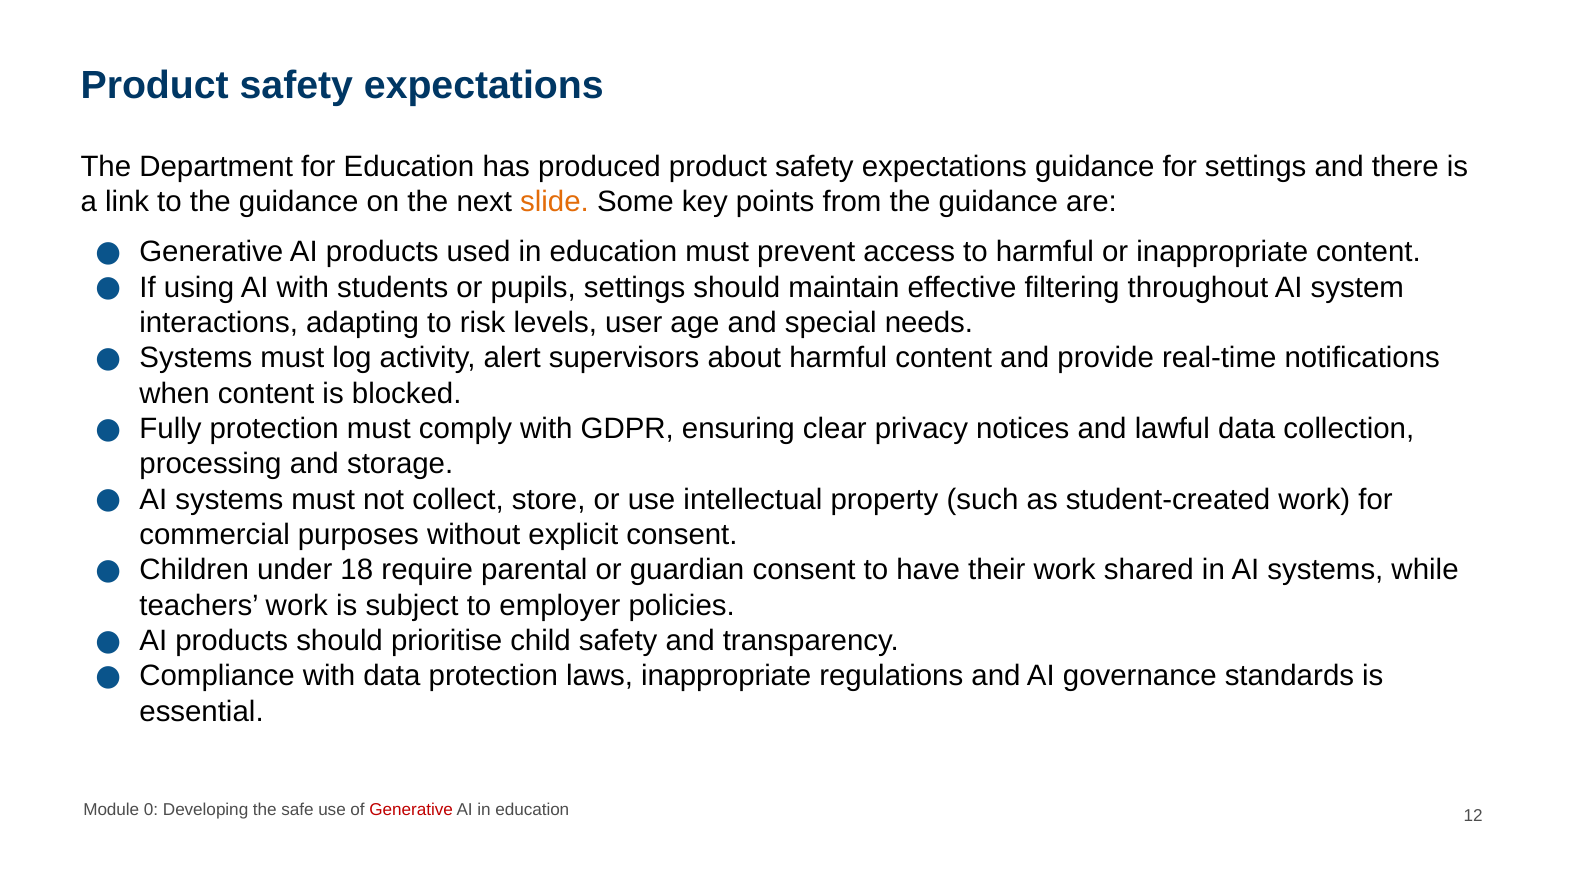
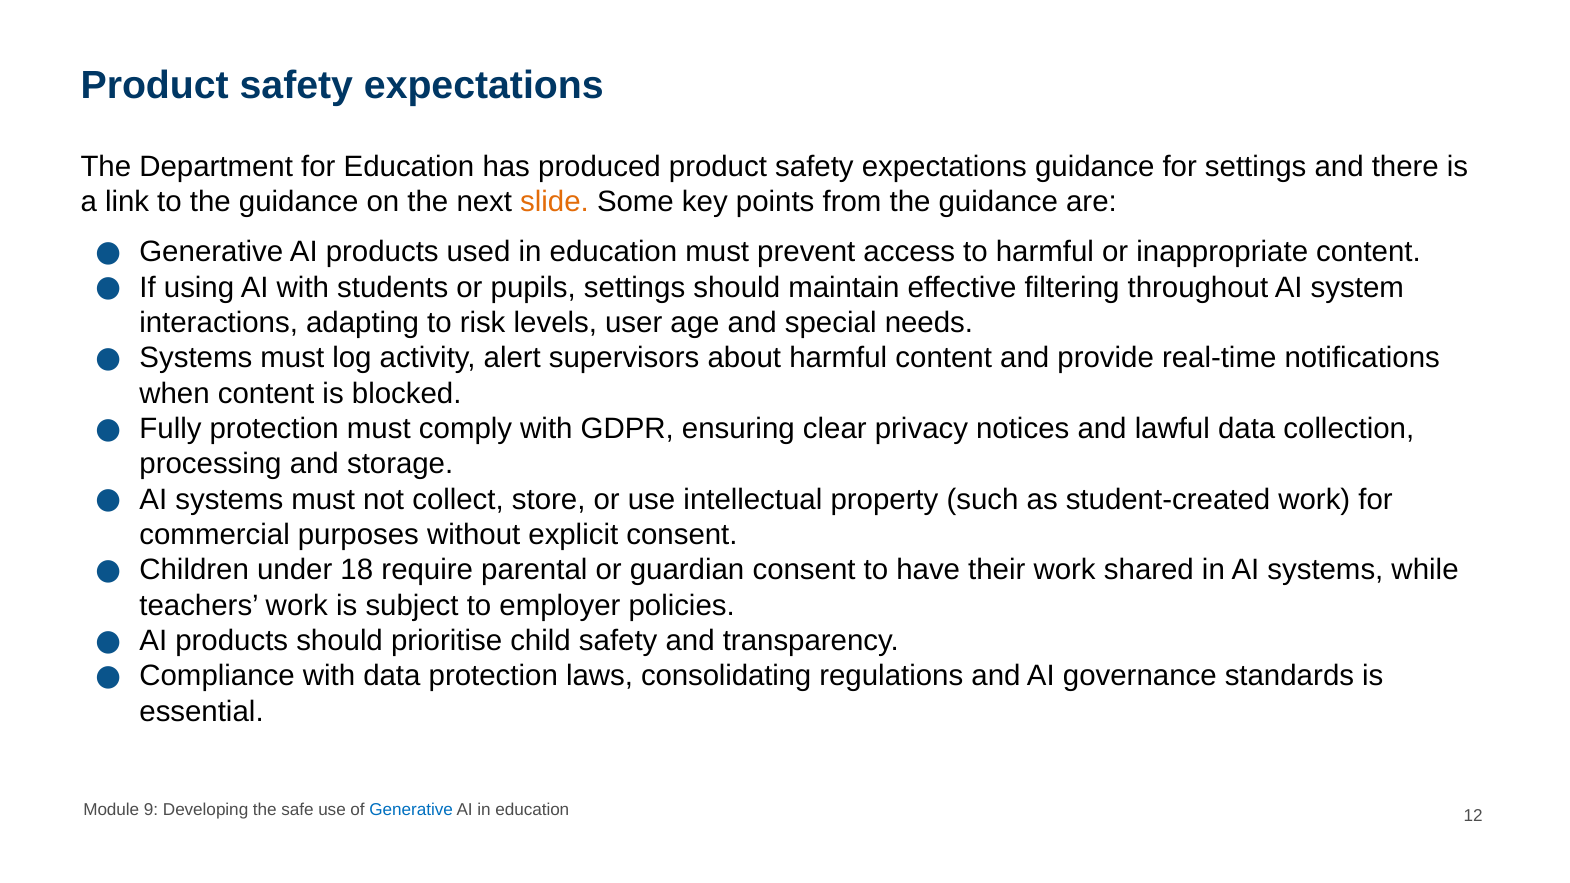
laws inappropriate: inappropriate -> consolidating (726, 676)
0: 0 -> 9 (151, 810)
Generative colour: red -> blue (411, 810)
